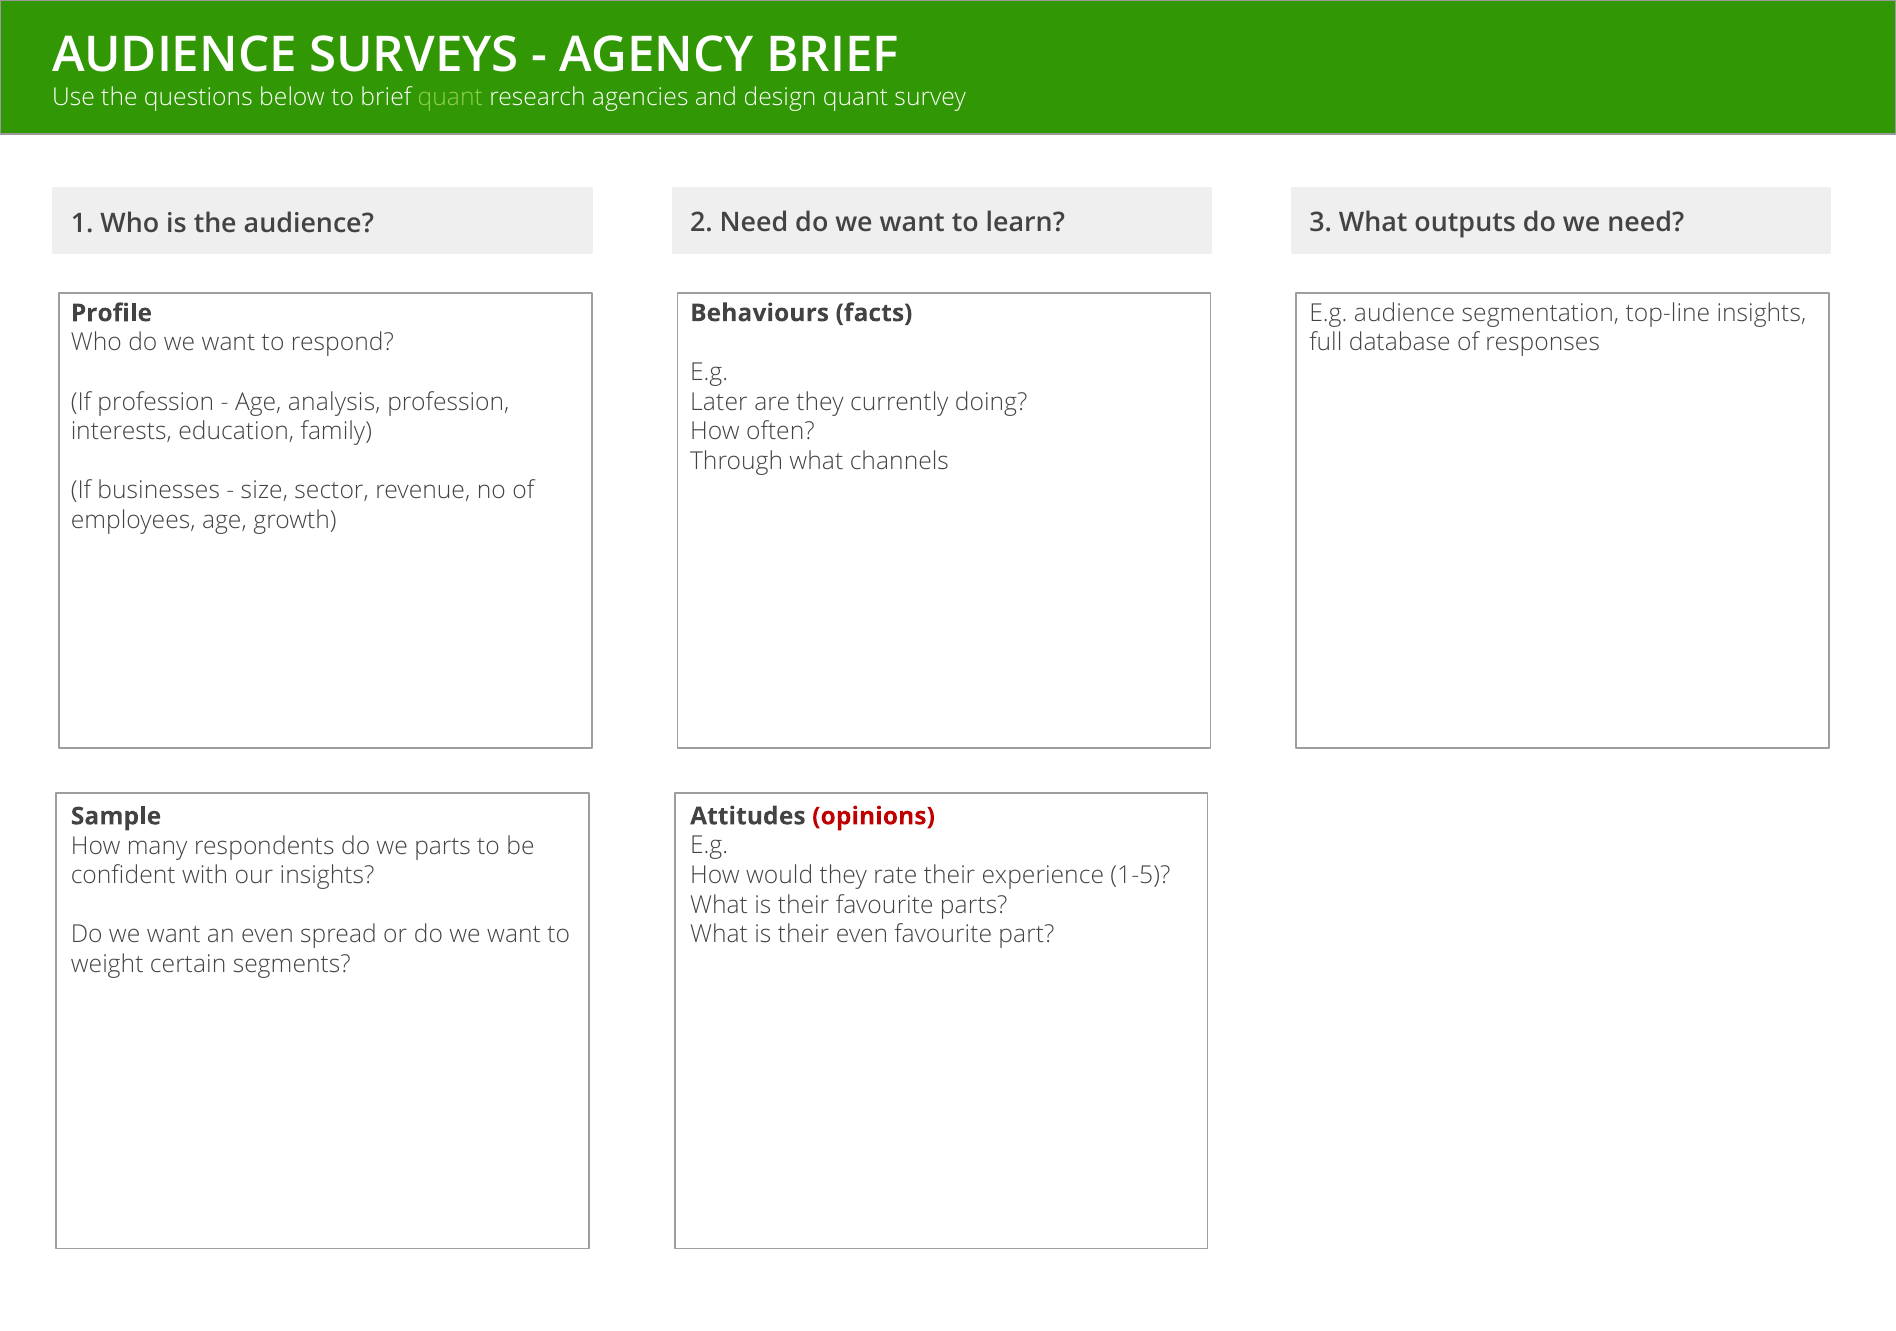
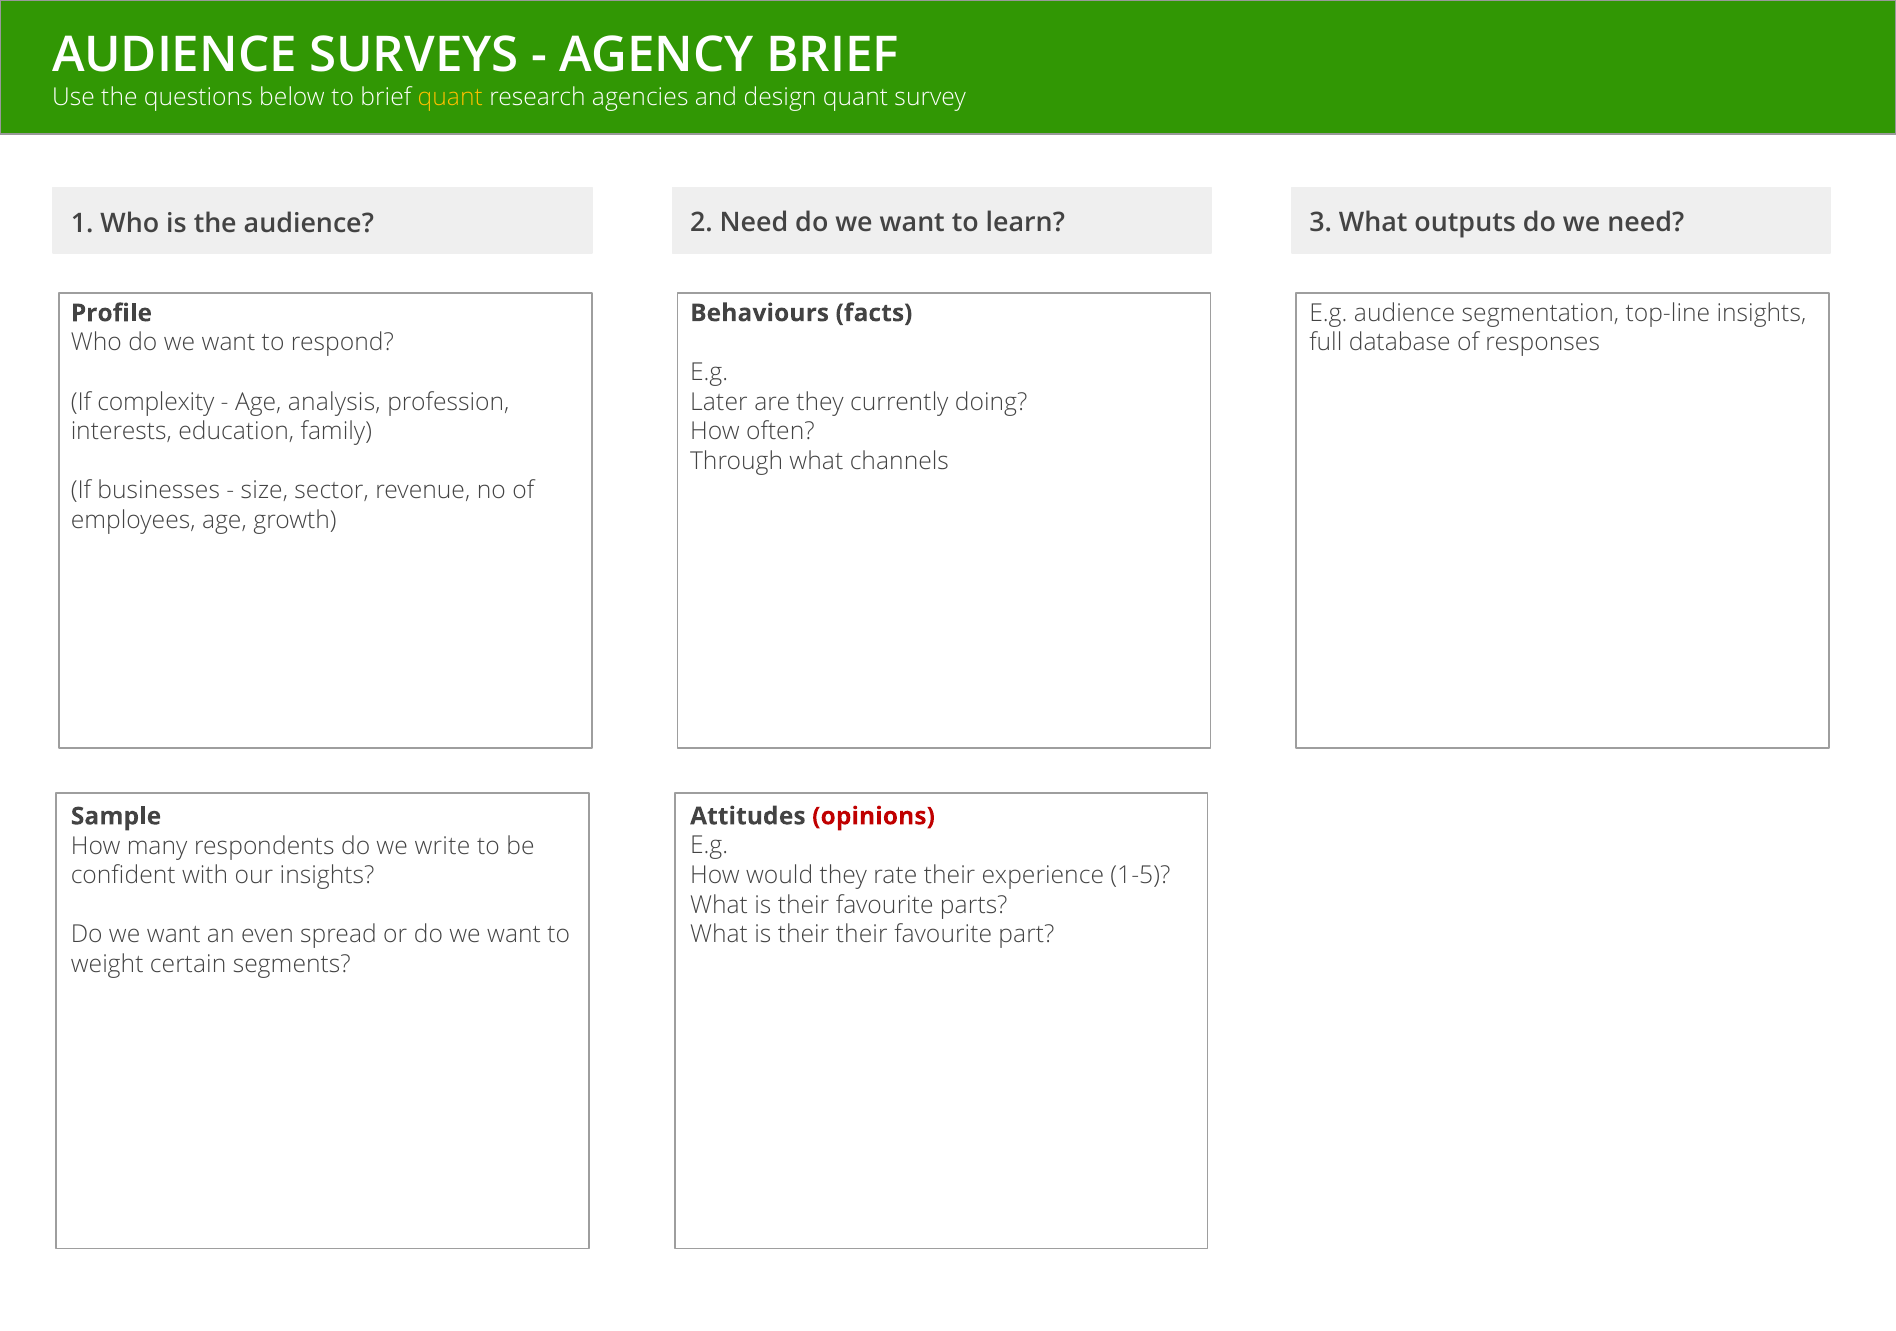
quant colour: light green -> yellow (450, 98)
If profession: profession -> complexity (156, 402)
we parts: parts -> write (442, 846)
their even: even -> their (862, 935)
